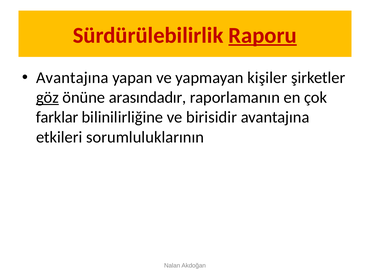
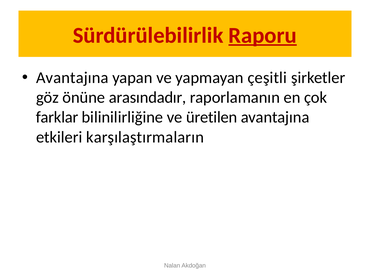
kişiler: kişiler -> çeşitli (267, 78)
göz underline: present -> none (47, 97)
birisidir: birisidir -> üretilen (212, 117)
sorumluluklarının: sorumluluklarının -> karşılaştırmaların (145, 137)
